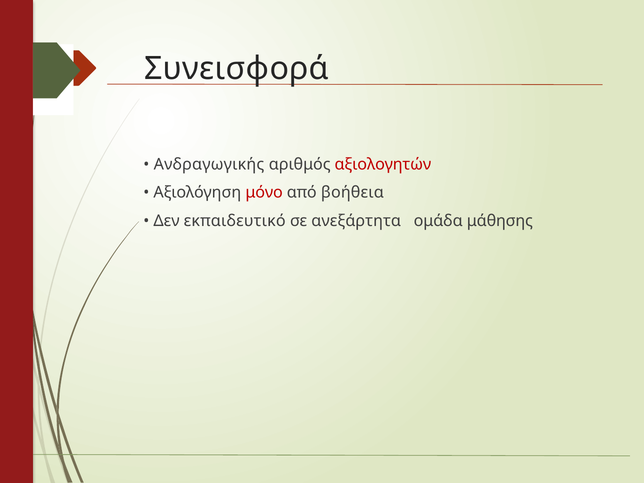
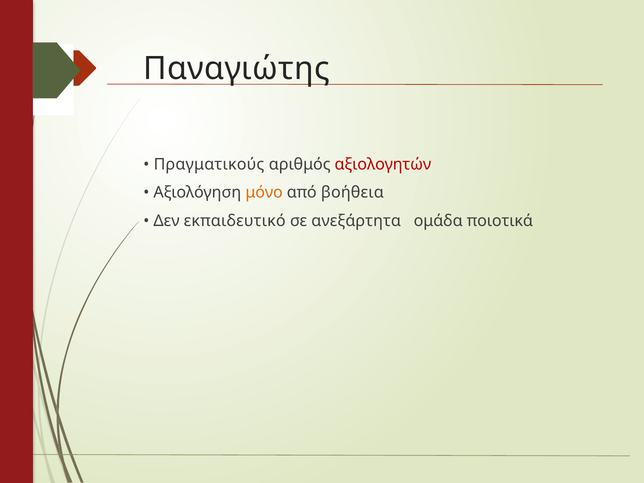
Συνεισφορά: Συνεισφορά -> Παναγιώτης (237, 69)
Ανδραγωγικής: Ανδραγωγικής -> Πραγματικούς (209, 164)
μόνο colour: red -> orange (264, 193)
μάθησης: μάθησης -> ποιοτικά (500, 221)
